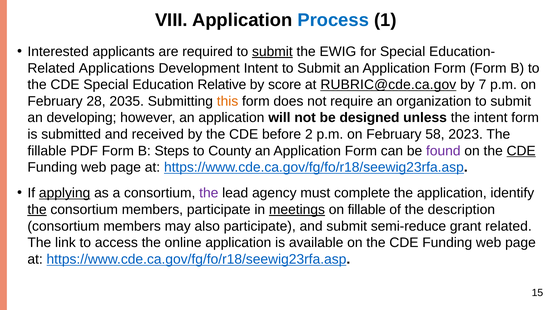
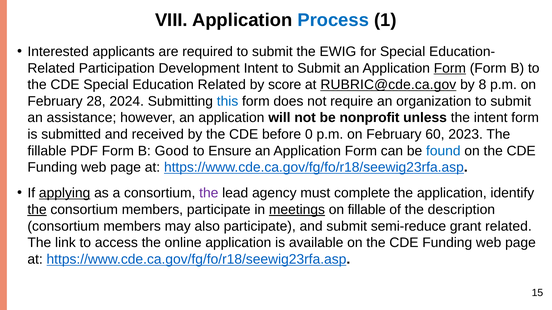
submit underline: present -> none (272, 52)
Applications: Applications -> Participation (117, 68)
Form underline: none -> present (450, 68)
Education Relative: Relative -> Related (222, 85)
7: 7 -> 8 (482, 85)
2035: 2035 -> 2024 (127, 101)
this colour: orange -> blue (228, 101)
developing: developing -> assistance (81, 118)
designed: designed -> nonprofit (370, 118)
2: 2 -> 0 (309, 135)
58: 58 -> 60 (435, 135)
Steps: Steps -> Good (172, 151)
County: County -> Ensure (230, 151)
found colour: purple -> blue (443, 151)
CDE underline: present -> none (521, 151)
